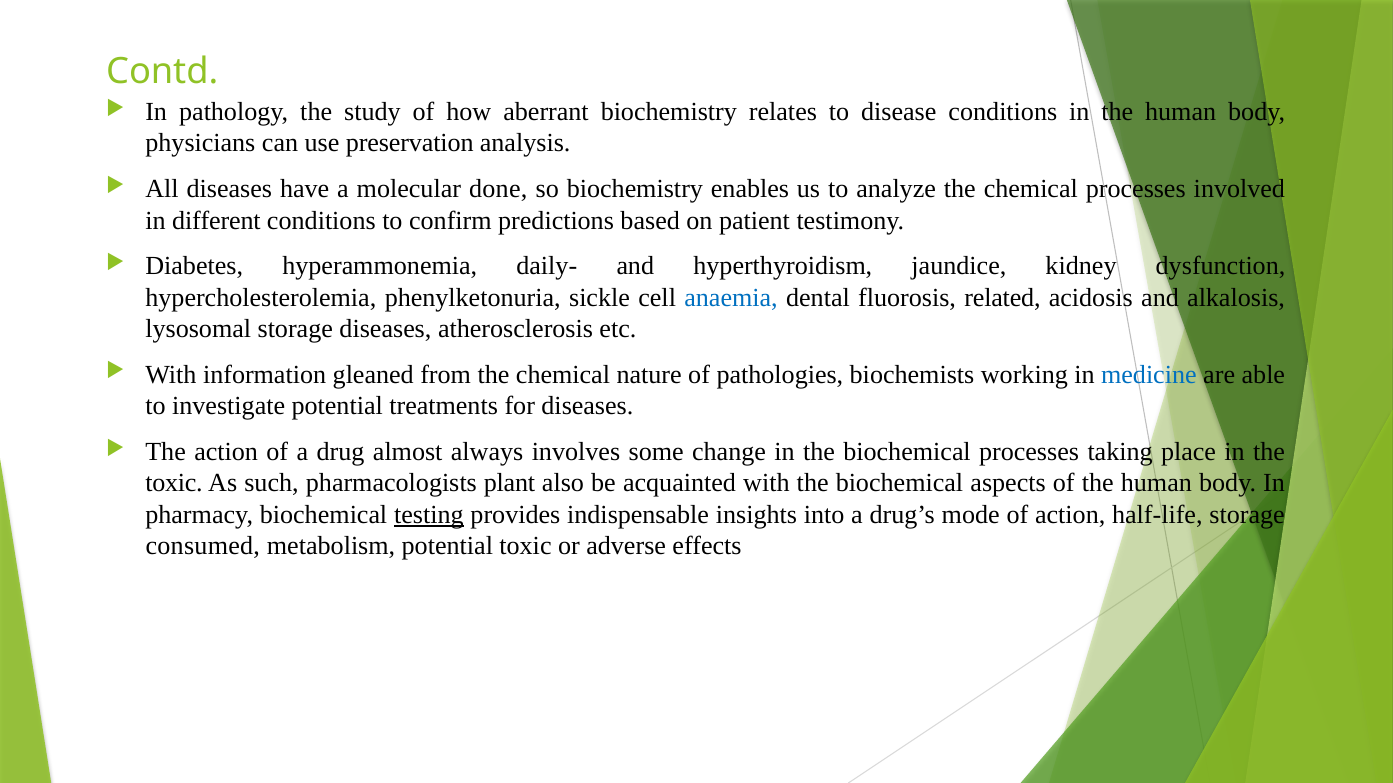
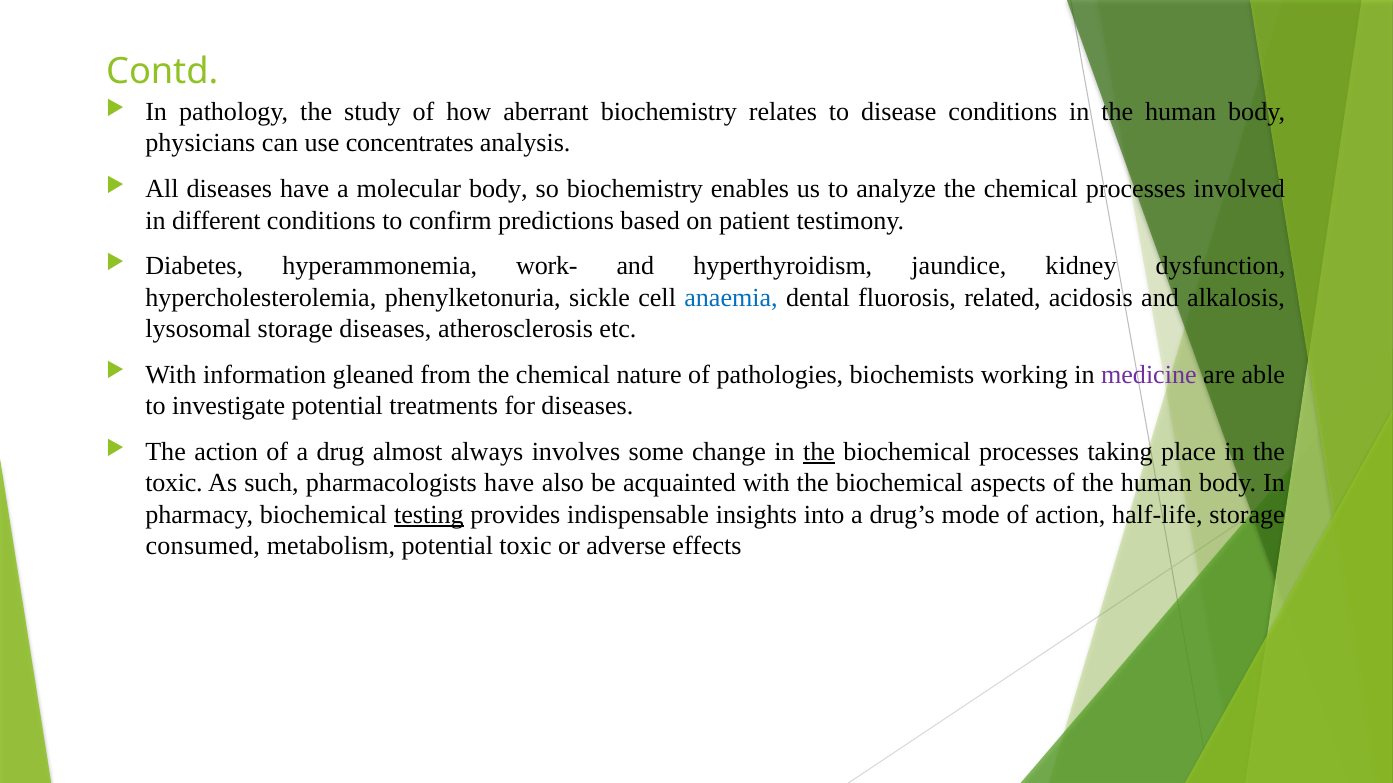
preservation: preservation -> concentrates (410, 143)
molecular done: done -> body (498, 189)
daily-: daily- -> work- (547, 267)
medicine colour: blue -> purple (1149, 375)
the underline: none -> present (819, 452)
pharmacologists plant: plant -> have (509, 484)
